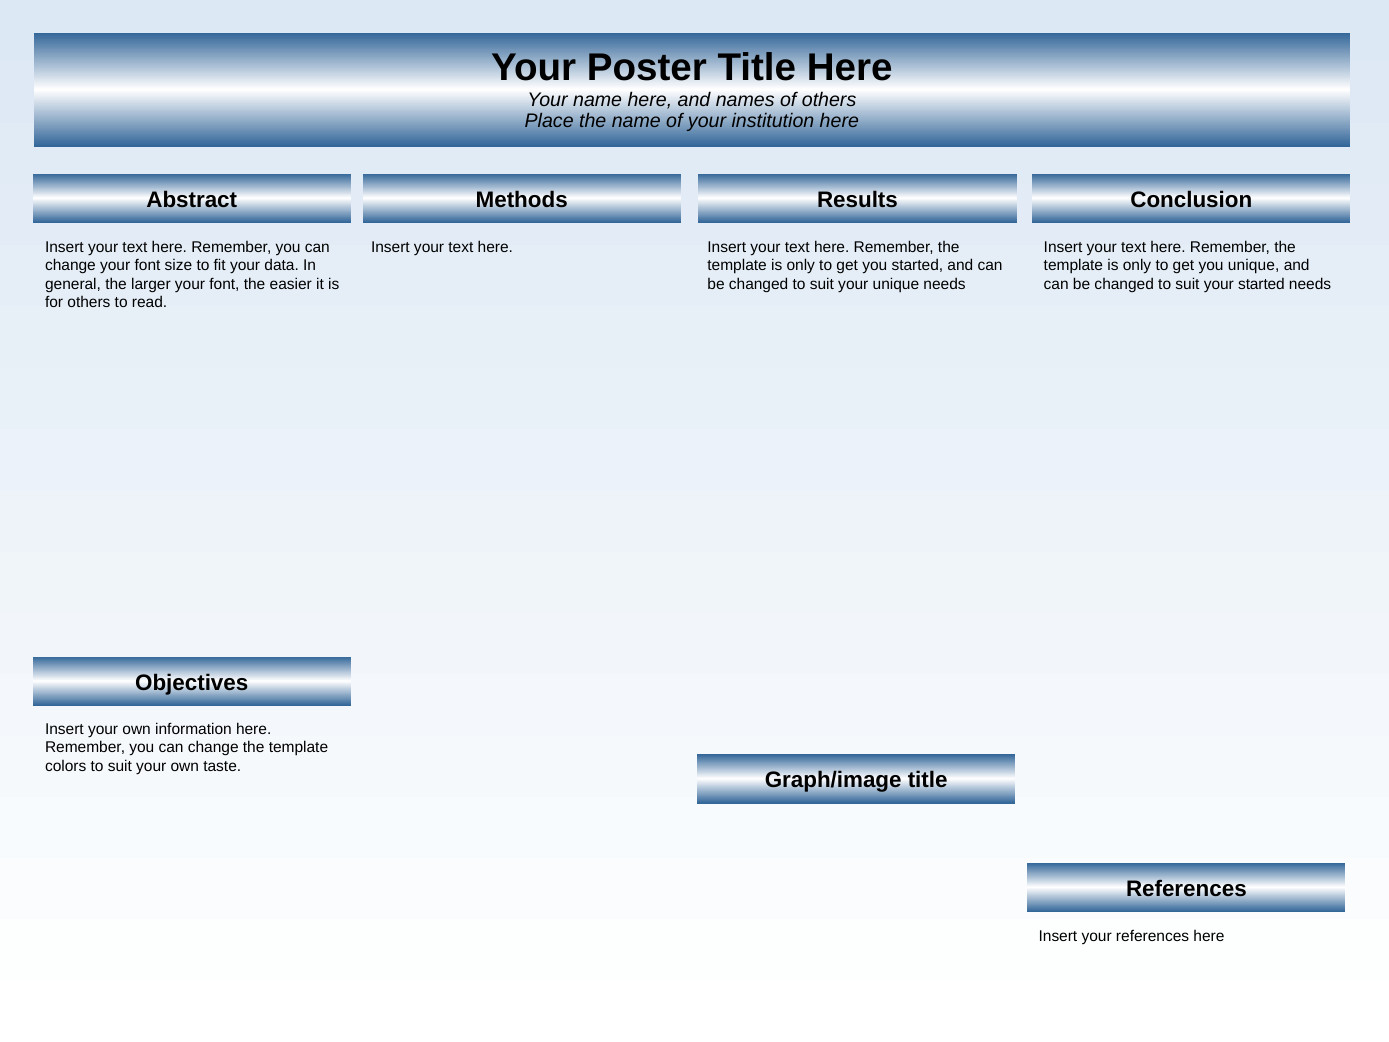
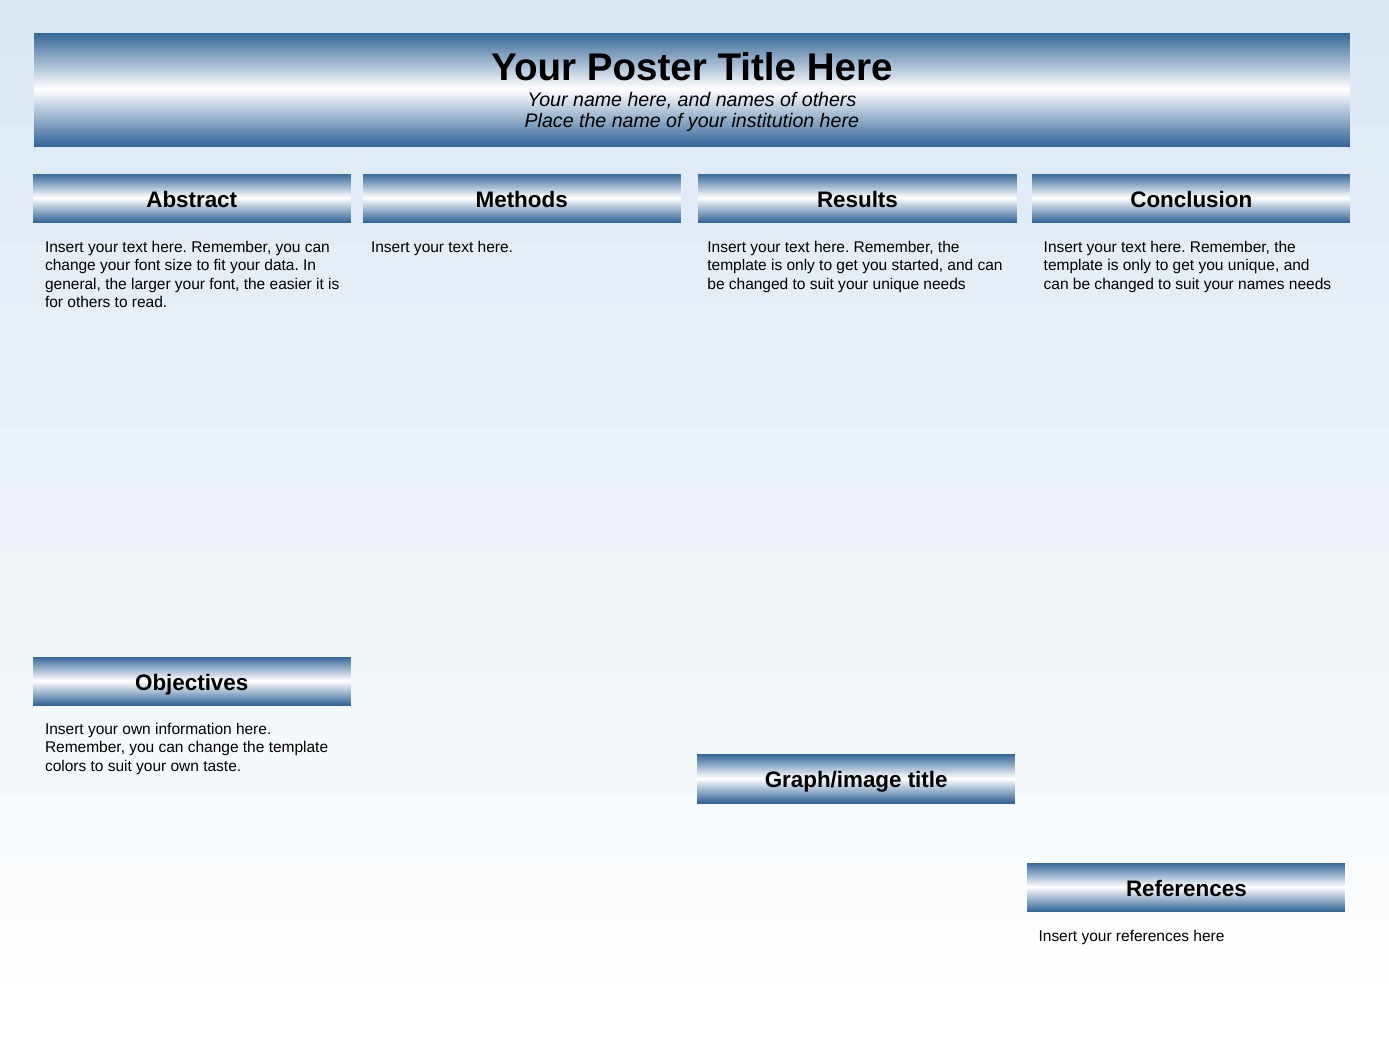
your started: started -> names (1261, 284)
